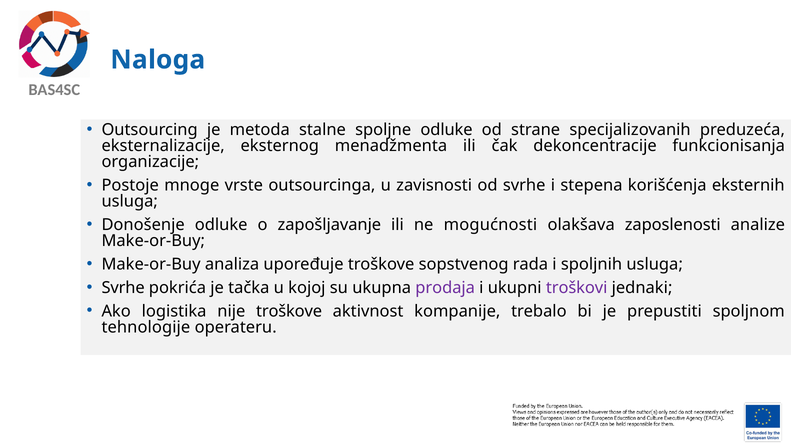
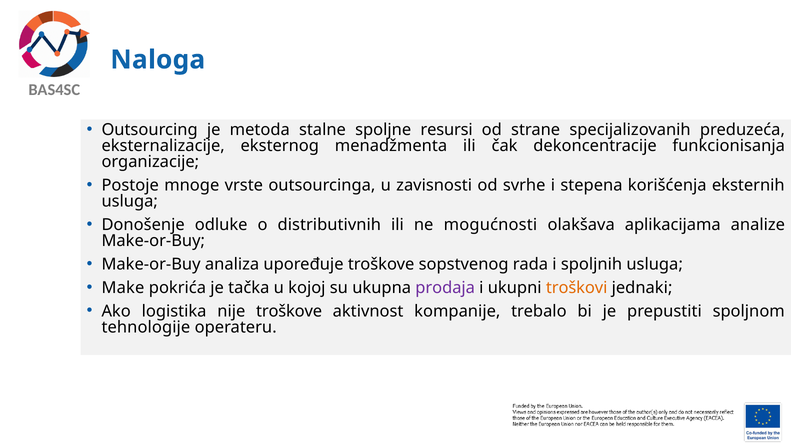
spoljne odluke: odluke -> resursi (447, 130)
zapošljavanje: zapošljavanje -> distributivnih (329, 225)
zaposlenosti: zaposlenosti -> aplikacijama (673, 225)
Svrhe: Svrhe -> Make (123, 288)
troškovi colour: purple -> orange (577, 288)
